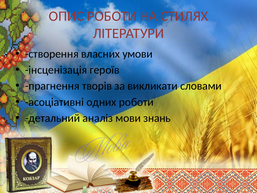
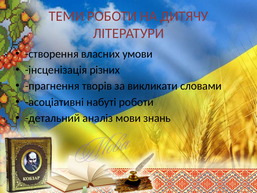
ОПИС: ОПИС -> ТЕМИ (66, 16)
СТИЛЯХ: СТИЛЯХ -> ДИТЯЧУ (184, 16)
героїв: героїв -> різних (105, 70)
одних: одних -> набуті (101, 102)
